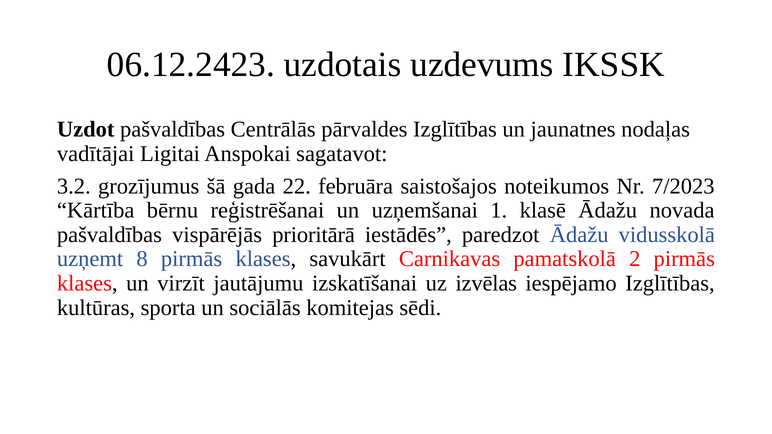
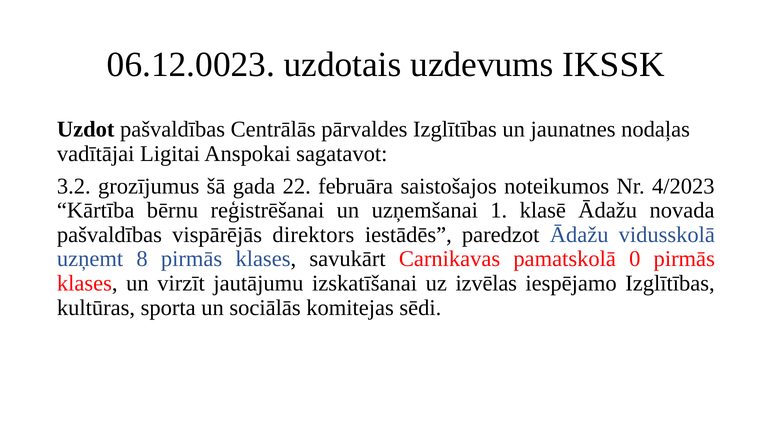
06.12.2423: 06.12.2423 -> 06.12.0023 (191, 65)
7/2023: 7/2023 -> 4/2023 (683, 186)
prioritārā: prioritārā -> direktors (313, 235)
2: 2 -> 0 (635, 259)
